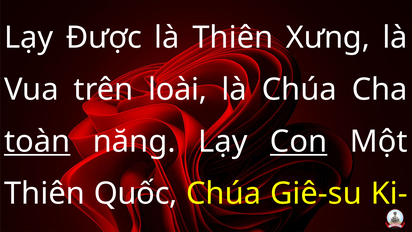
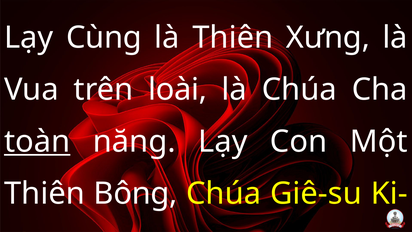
Được: Được -> Cùng (104, 38)
Con underline: present -> none (299, 141)
Quốc: Quốc -> Bông (136, 193)
